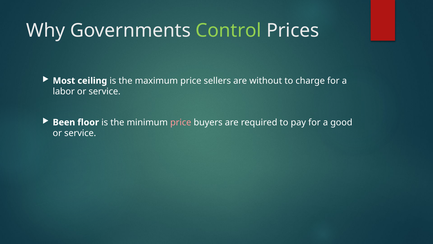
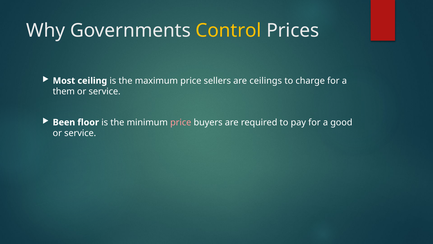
Control colour: light green -> yellow (229, 30)
without: without -> ceilings (266, 81)
labor: labor -> them (64, 91)
